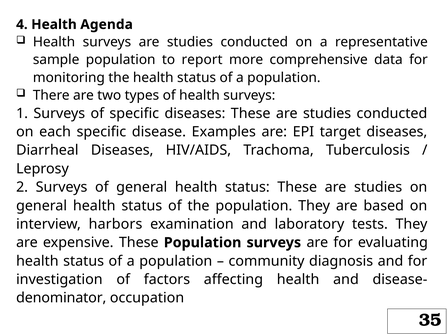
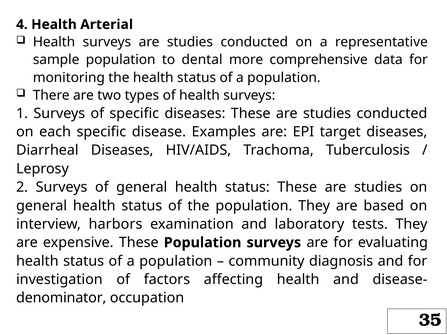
Agenda: Agenda -> Arterial (107, 24)
report: report -> dental (202, 60)
